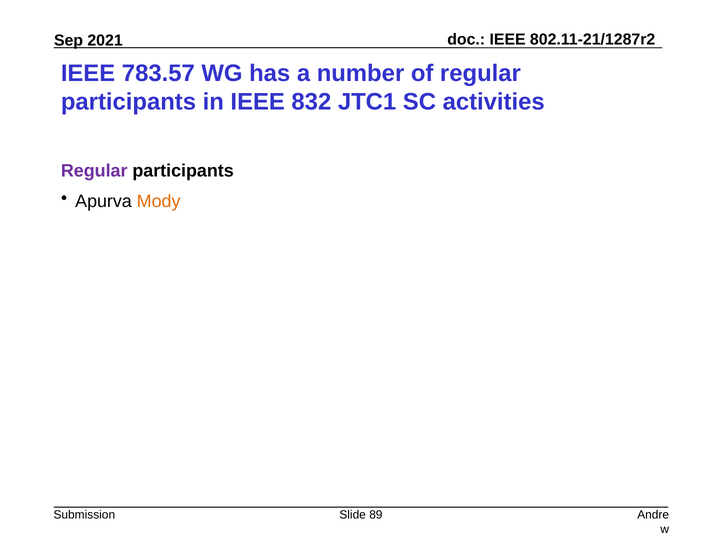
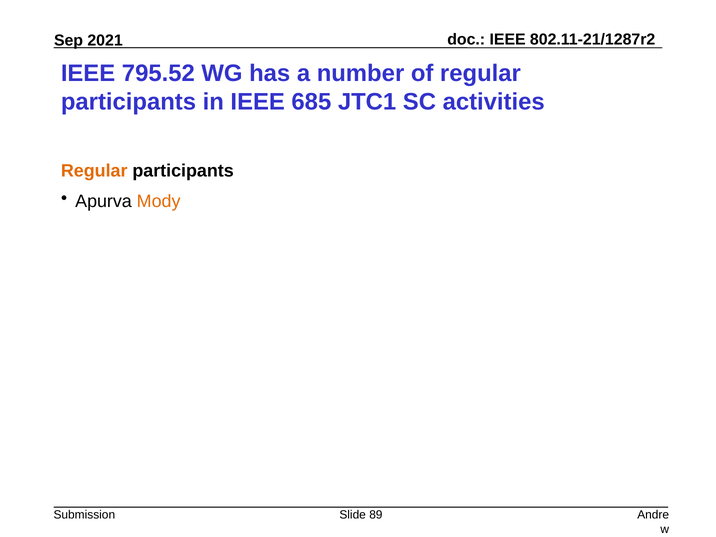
783.57: 783.57 -> 795.52 (158, 73)
832: 832 -> 685 (311, 102)
Regular colour: purple -> orange (94, 171)
